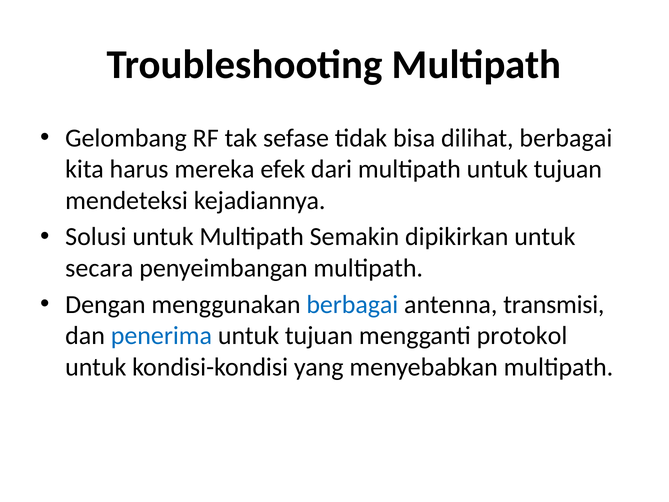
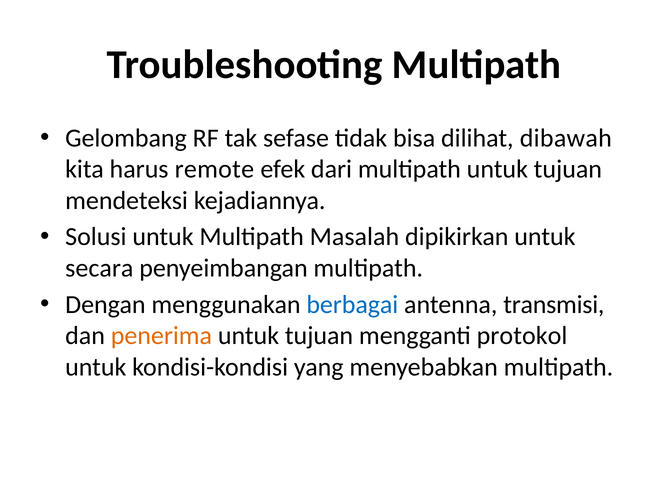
dilihat berbagai: berbagai -> dibawah (566, 138)
mereka: mereka -> remote (214, 169)
Semakin: Semakin -> Masalah (354, 237)
penerima colour: blue -> orange (161, 336)
